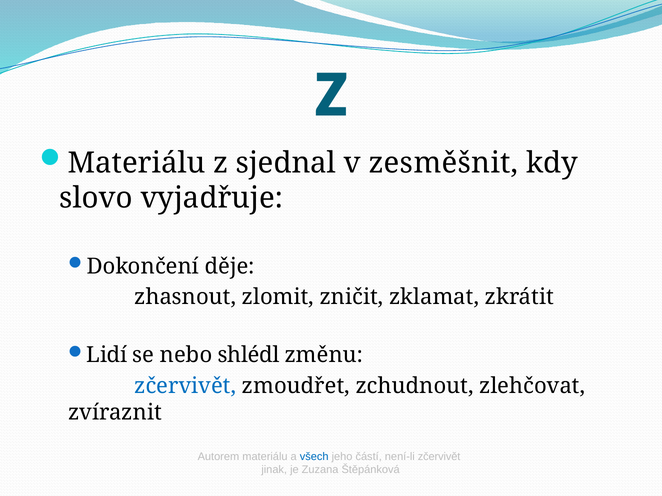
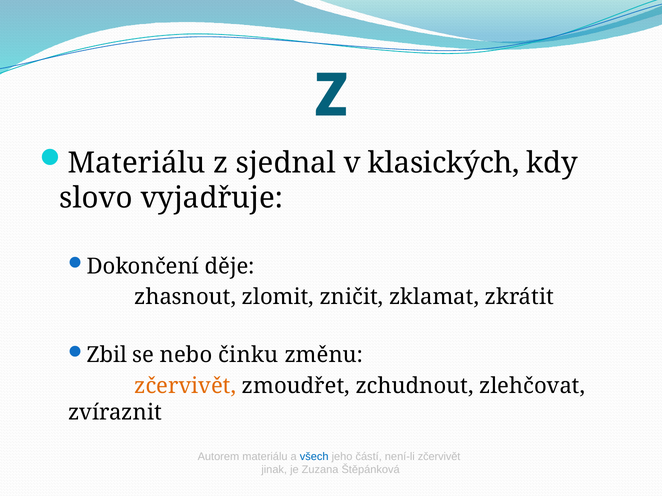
zesměšnit: zesměšnit -> klasických (444, 163)
Lidí: Lidí -> Zbil (107, 355)
shlédl: shlédl -> činku (248, 355)
zčervivět colour: blue -> orange (185, 386)
